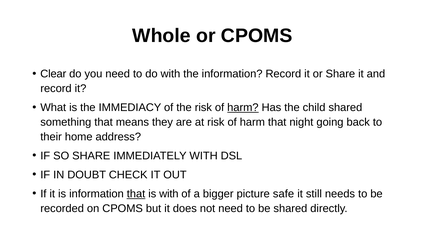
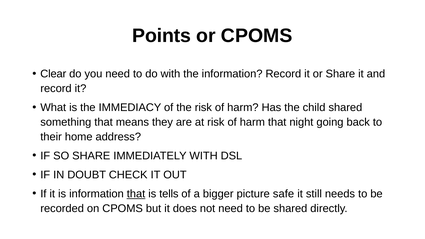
Whole: Whole -> Points (162, 36)
harm underline: present -> none (243, 108)
is with: with -> tells (169, 194)
